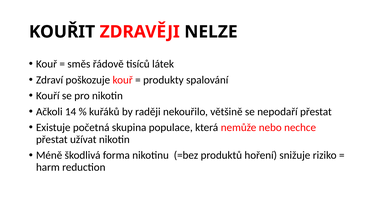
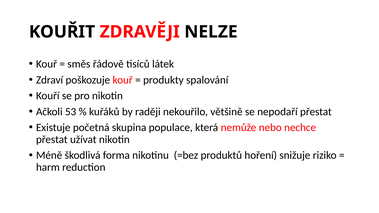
14: 14 -> 53 (71, 112)
